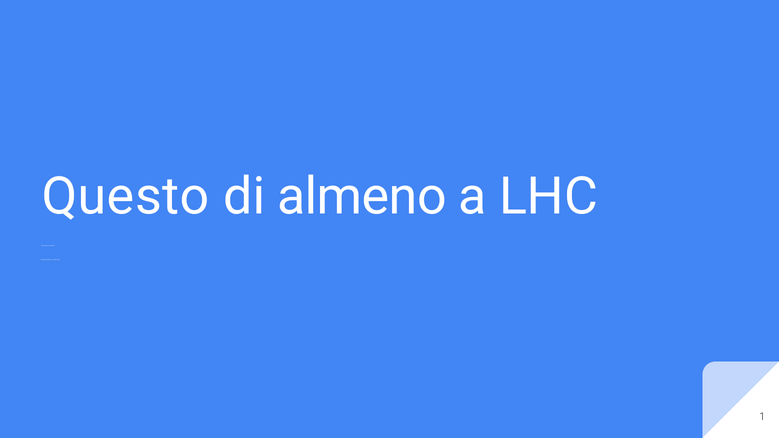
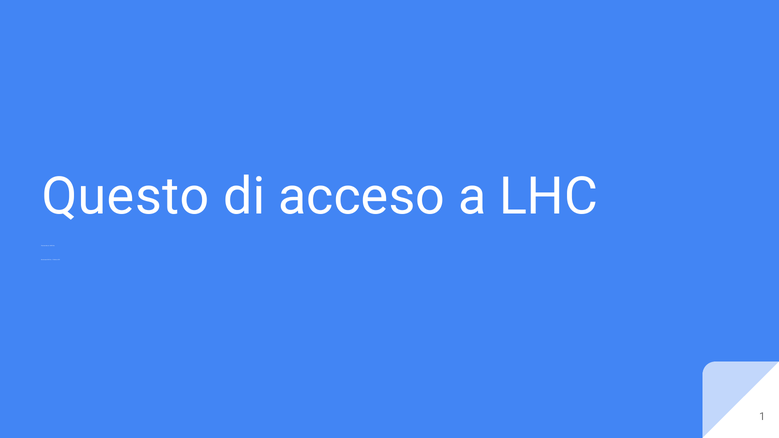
almeno: almeno -> acceso (362, 197)
